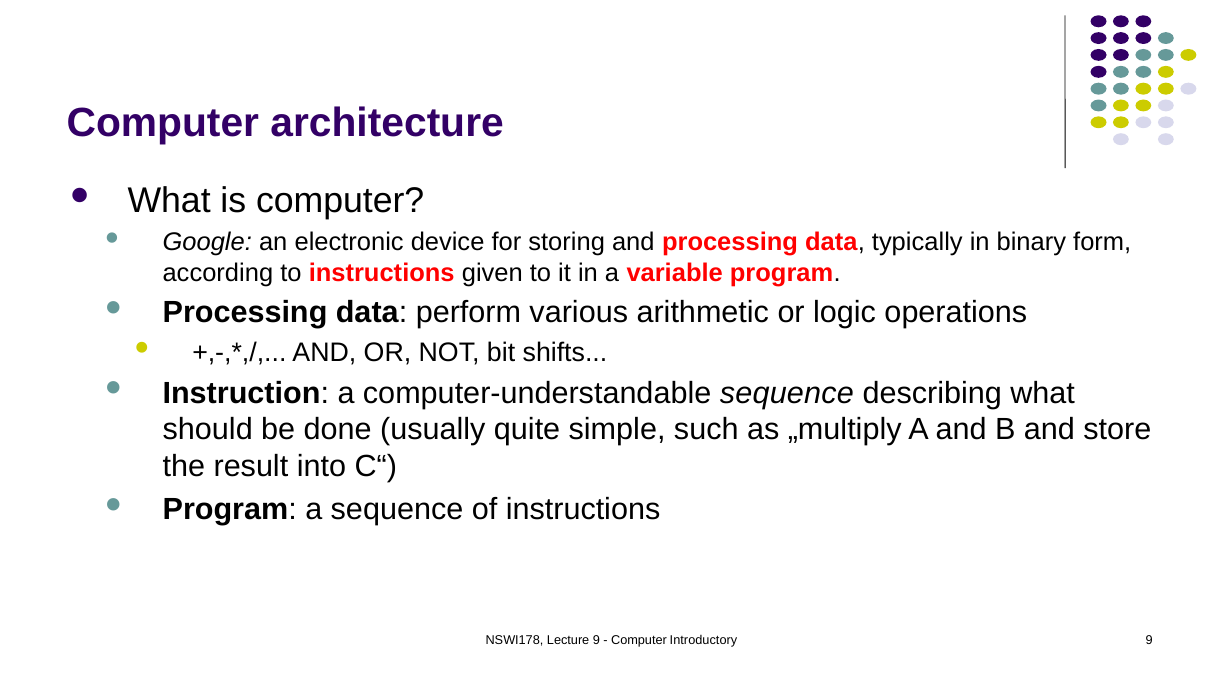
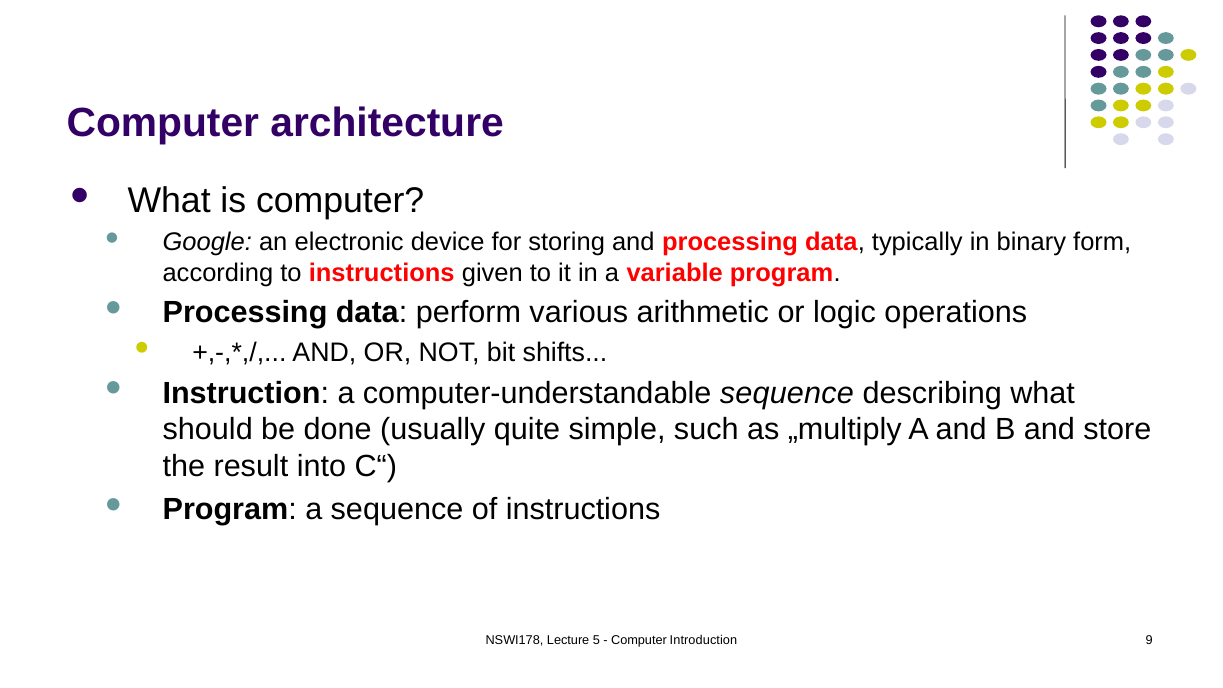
Lecture 9: 9 -> 5 (596, 640)
Introductory: Introductory -> Introduction (704, 640)
